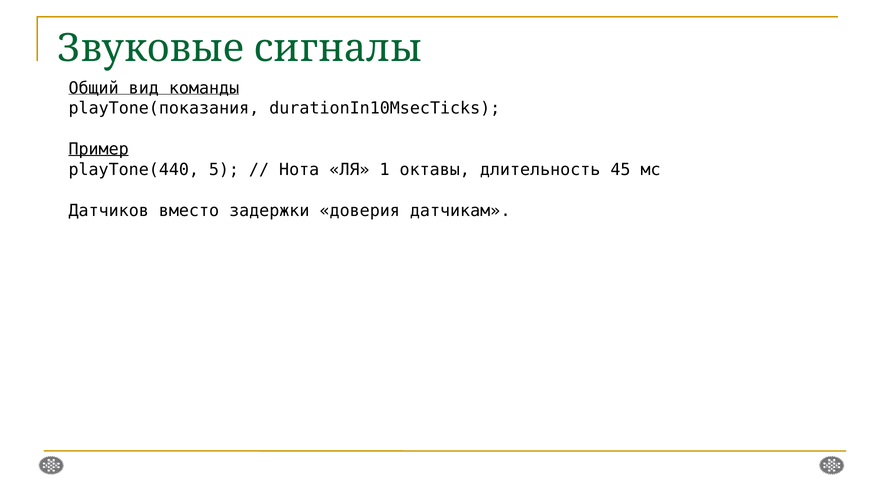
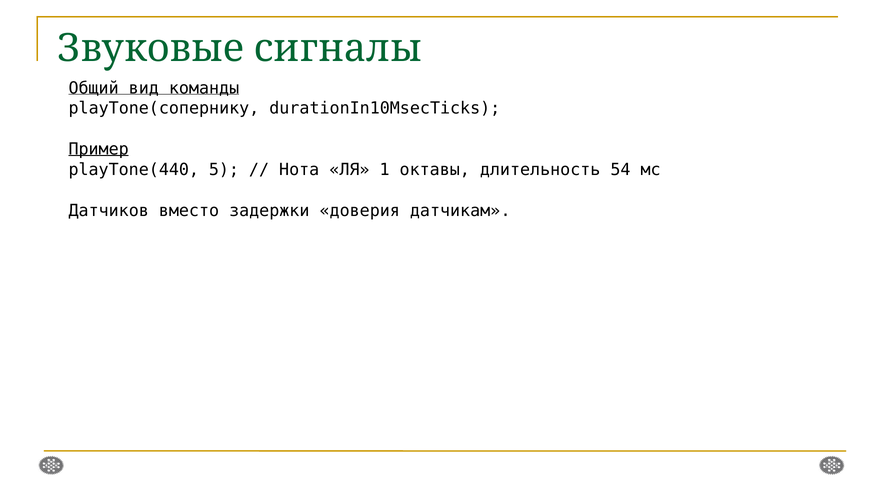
playTone(показания: playTone(показания -> playTone(сопернику (164, 108)
45: 45 -> 54 (620, 170)
